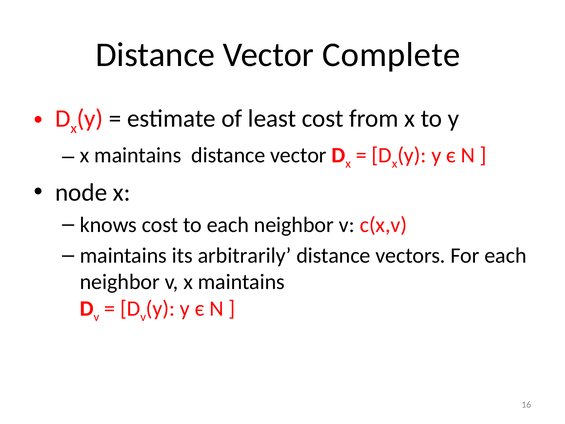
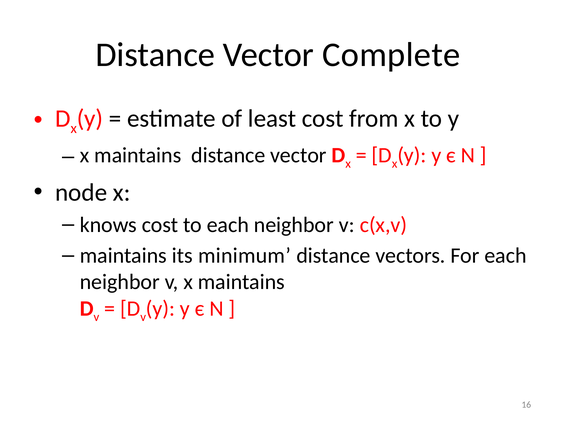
arbitrarily: arbitrarily -> minimum (244, 255)
